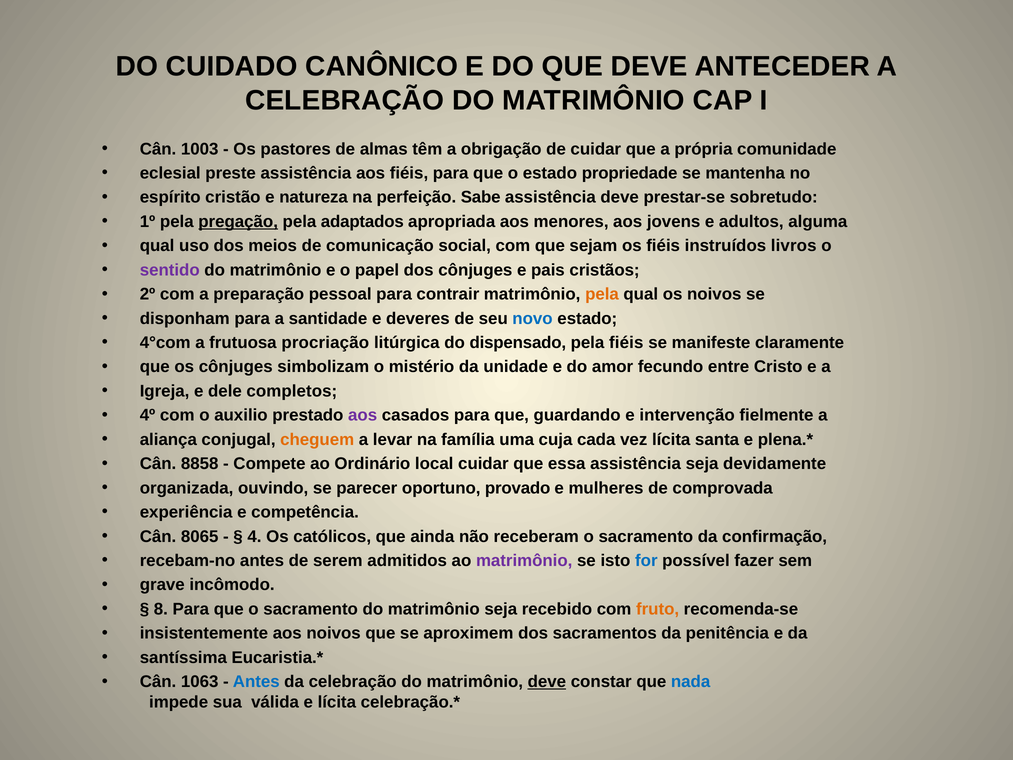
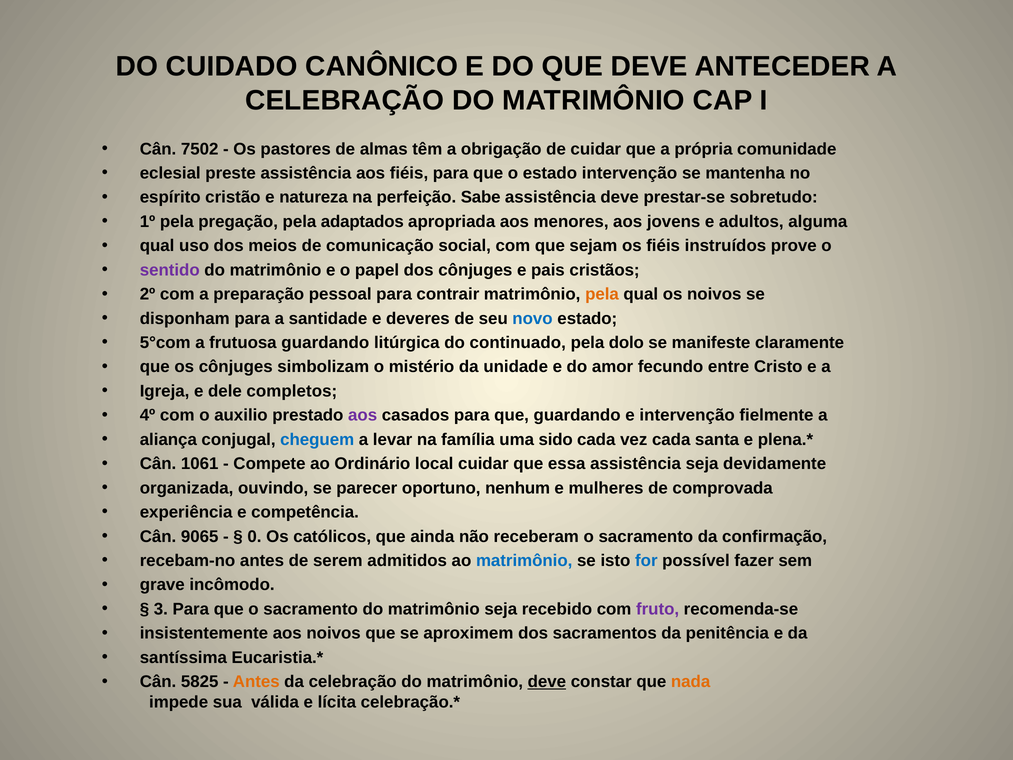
1003: 1003 -> 7502 (200, 149)
estado propriedade: propriedade -> intervenção (629, 173)
pregação underline: present -> none (238, 222)
livros: livros -> prove (794, 246)
4°com: 4°com -> 5°com (165, 343)
frutuosa procriação: procriação -> guardando (325, 343)
dispensado: dispensado -> continuado (518, 343)
pela fiéis: fiéis -> dolo (626, 343)
cheguem colour: orange -> blue (317, 439)
cuja: cuja -> sido (556, 439)
vez lícita: lícita -> cada (671, 439)
8858: 8858 -> 1061 (200, 464)
provado: provado -> nenhum (518, 488)
8065: 8065 -> 9065 (200, 536)
4: 4 -> 0 (254, 536)
matrimônio colour: purple -> blue (524, 560)
8: 8 -> 3 (161, 609)
fruto colour: orange -> purple (658, 609)
1063: 1063 -> 5825 (200, 682)
Antes colour: blue -> orange (256, 682)
nada colour: blue -> orange (691, 682)
